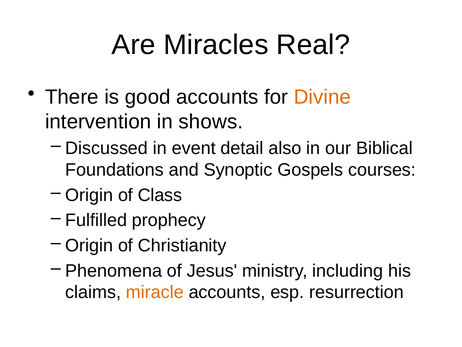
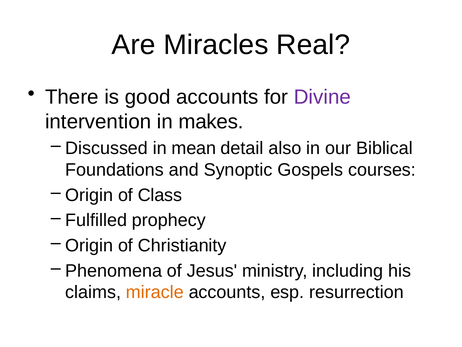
Divine colour: orange -> purple (322, 97)
shows: shows -> makes (211, 122)
event: event -> mean (194, 148)
